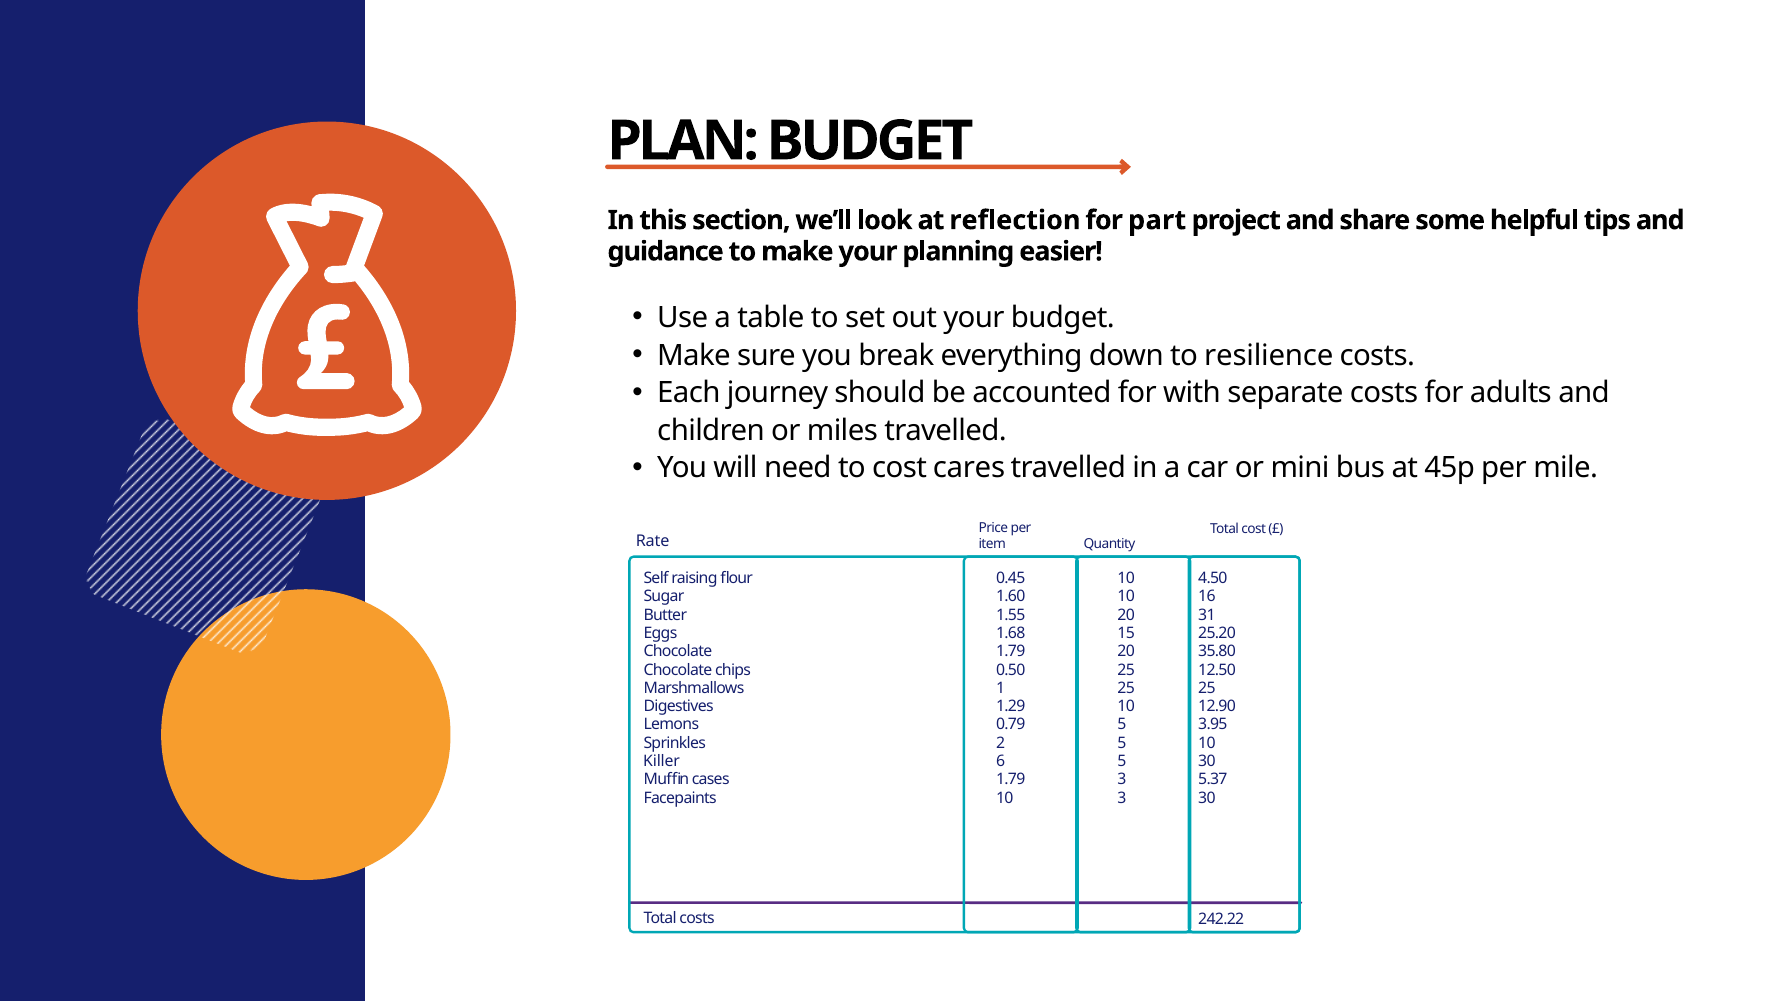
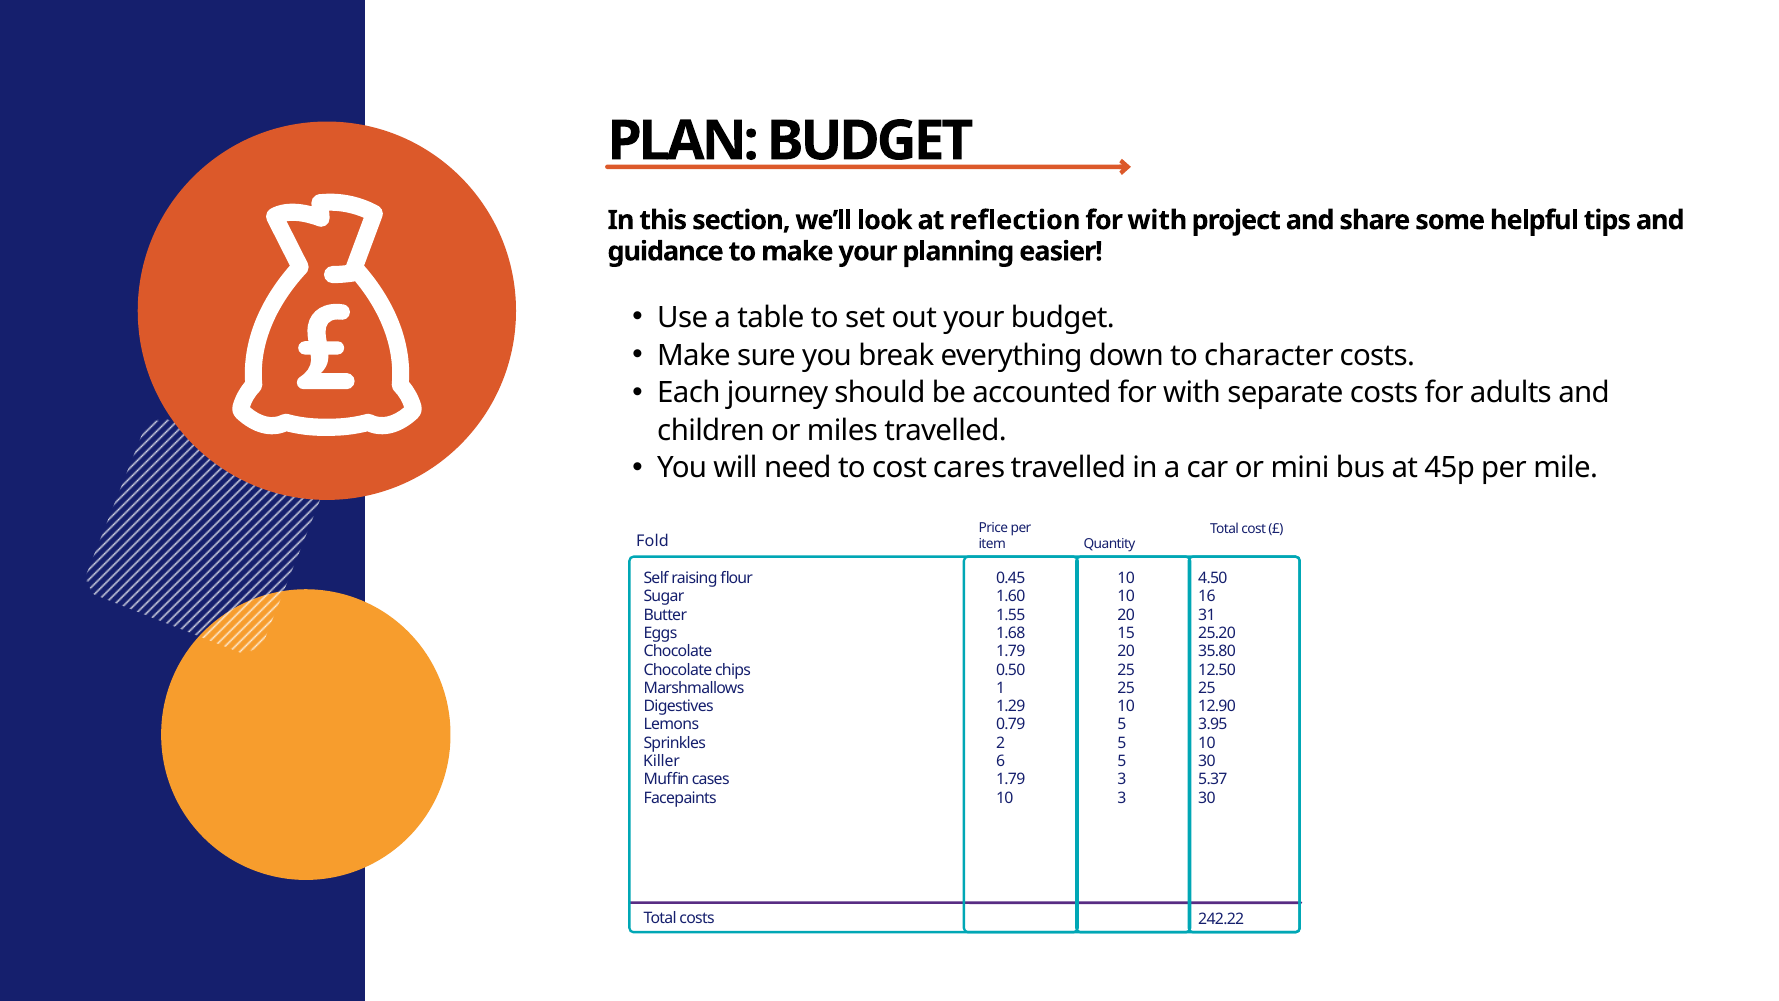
part: part -> with (1157, 220)
resilience: resilience -> character (1269, 355)
Rate: Rate -> Fold (652, 541)
